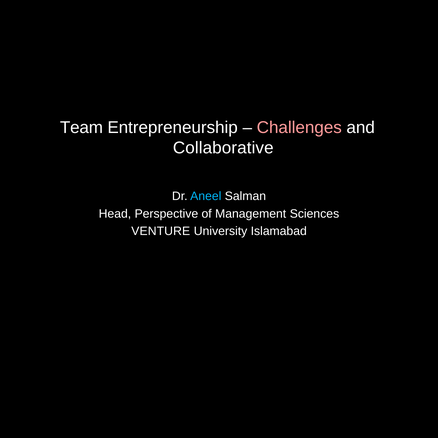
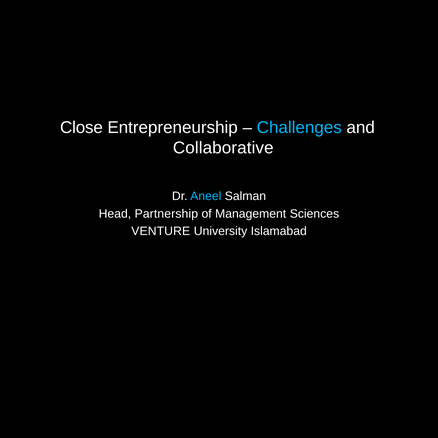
Team: Team -> Close (81, 127)
Challenges colour: pink -> light blue (299, 127)
Perspective: Perspective -> Partnership (166, 214)
